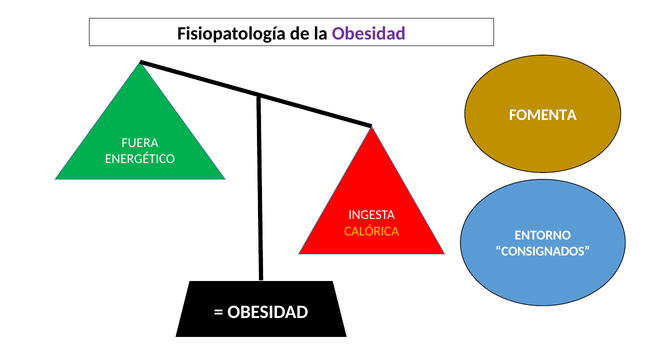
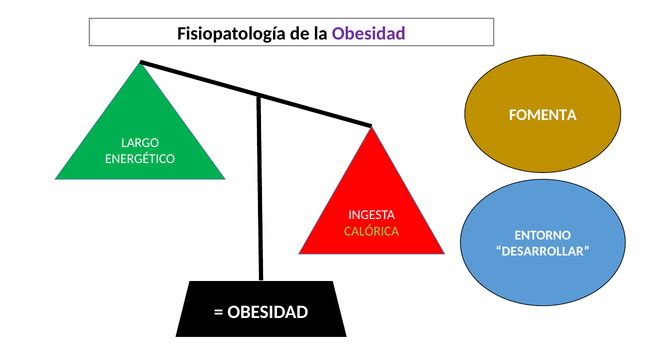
FUERA: FUERA -> LARGO (140, 143)
CALÓRICA colour: yellow -> light green (372, 231)
CONSIGNADOS: CONSIGNADOS -> DESARROLLAR (543, 251)
